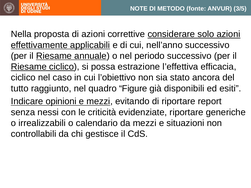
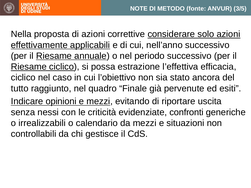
Figure: Figure -> Finale (133, 89)
disponibili: disponibili -> pervenute (184, 89)
report: report -> uscita (210, 102)
evidenziate riportare: riportare -> confronti (187, 112)
